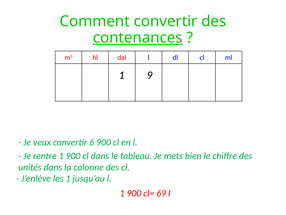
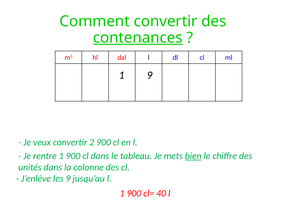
6: 6 -> 2 (92, 142)
bien underline: none -> present (193, 156)
les 1: 1 -> 9 (68, 178)
69: 69 -> 40 (161, 193)
